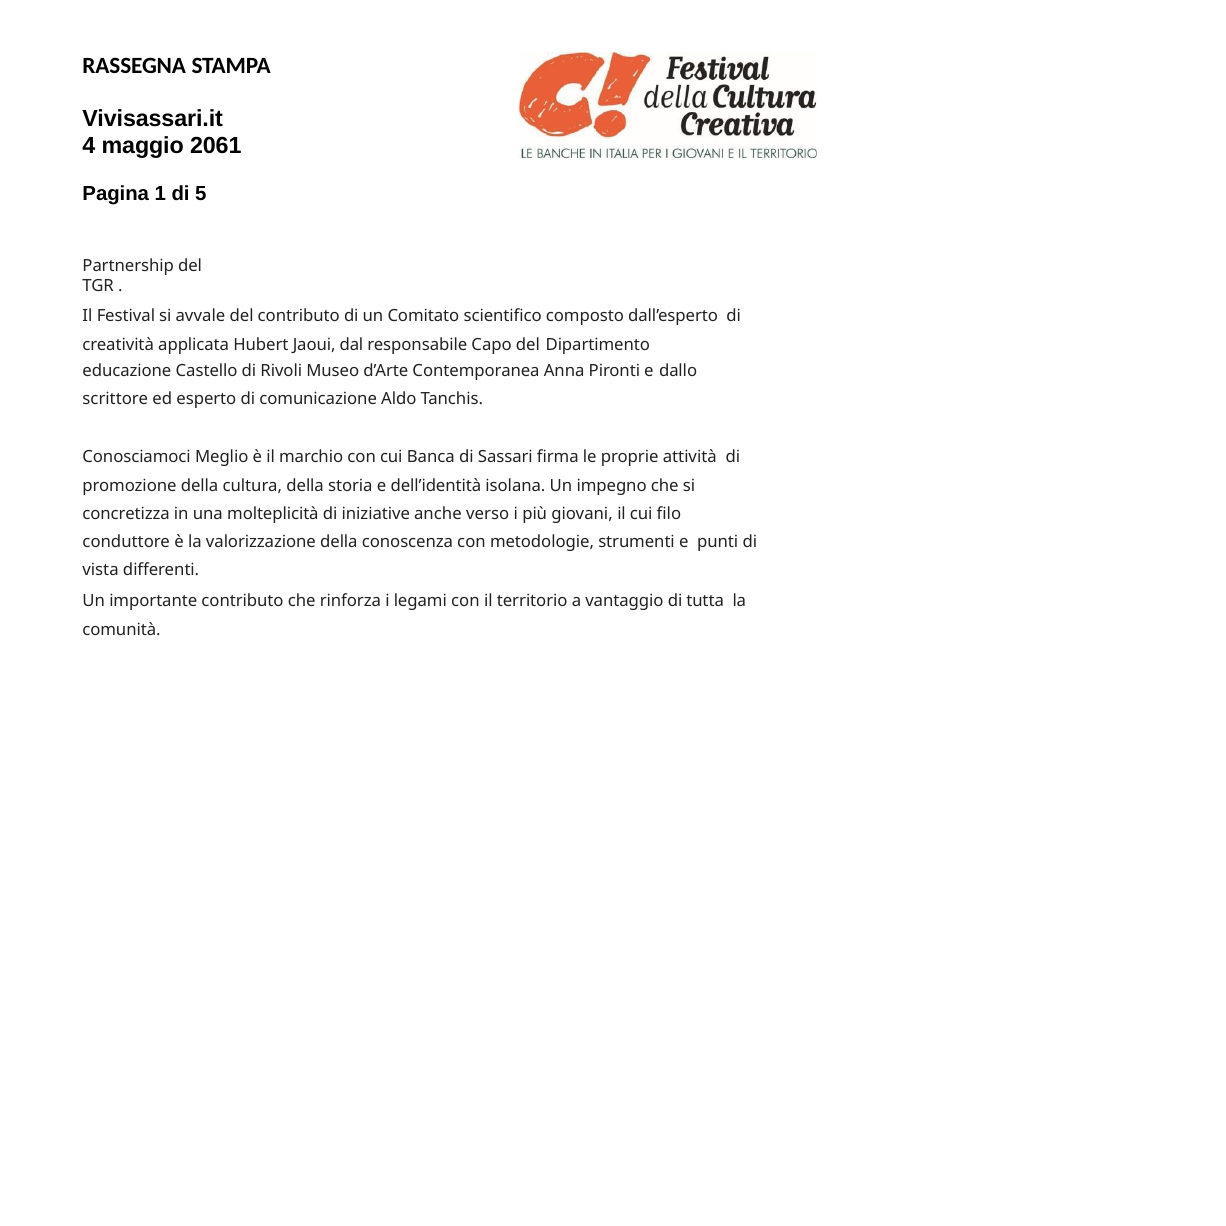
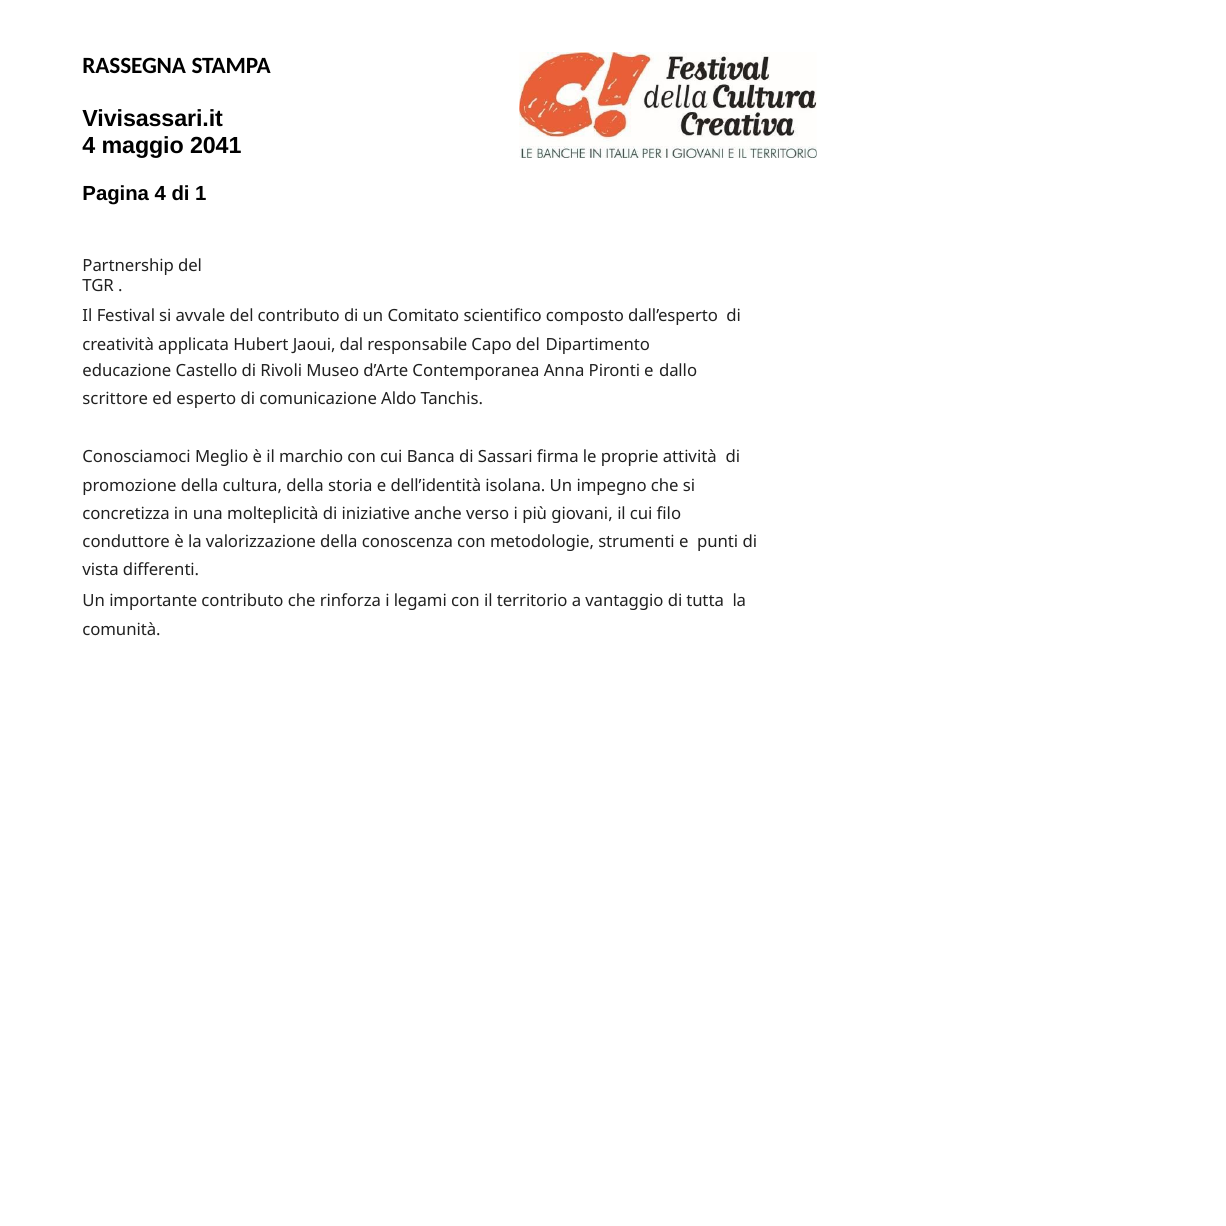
2061: 2061 -> 2041 (216, 146)
Pagina 1: 1 -> 4 (160, 194)
5: 5 -> 1 (201, 194)
